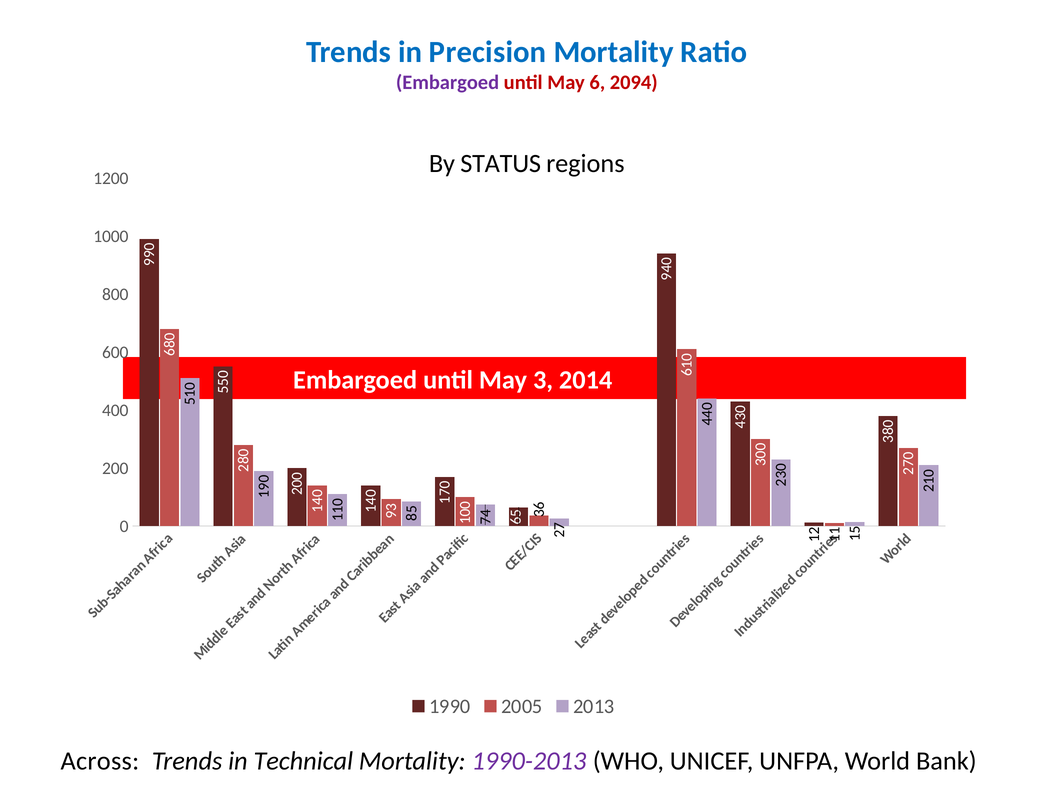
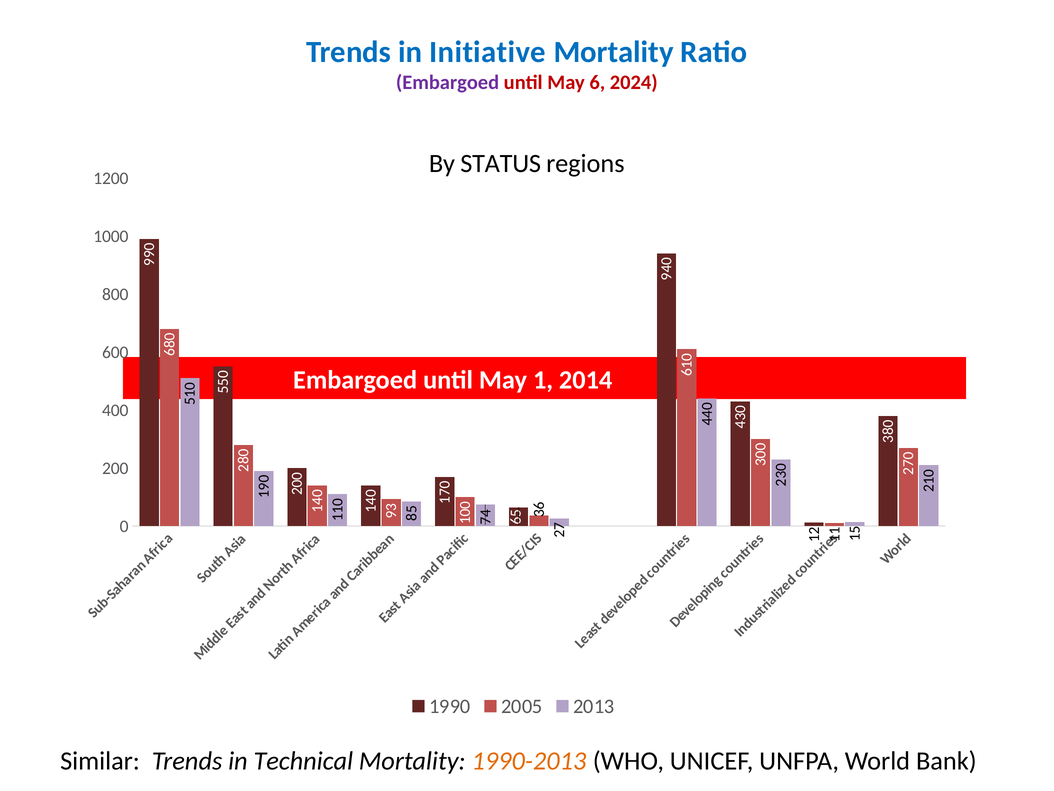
Precision: Precision -> Initiative (488, 52)
2094: 2094 -> 2024 (634, 82)
May 3: 3 -> 1 (543, 380)
Across: Across -> Similar (100, 761)
1990-2013 colour: purple -> orange (529, 761)
